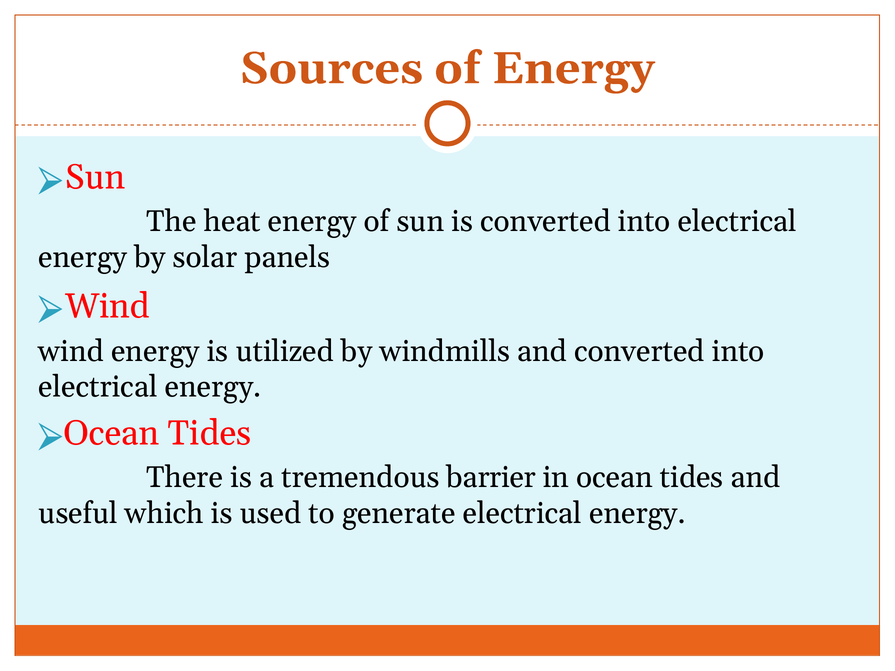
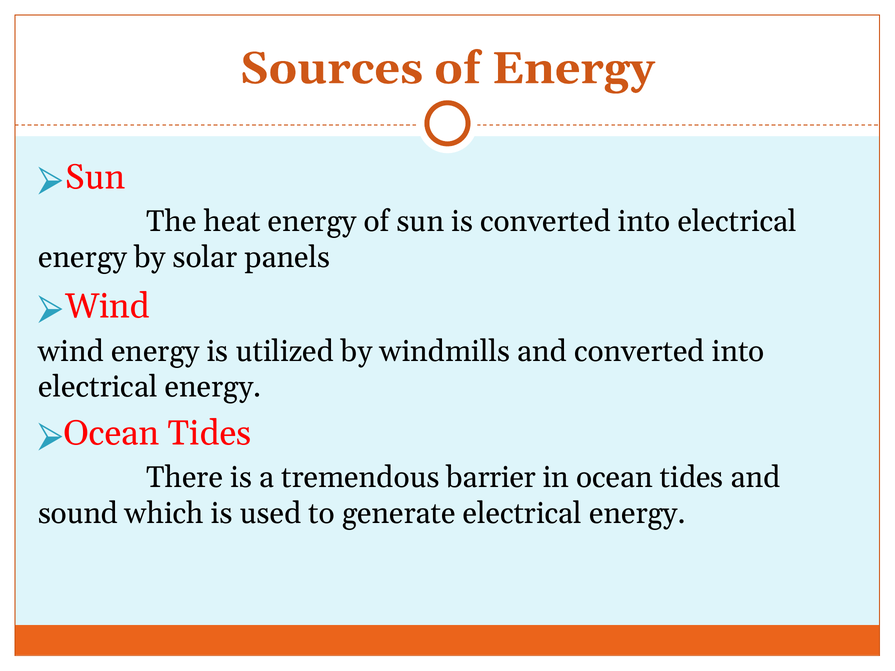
useful: useful -> sound (78, 513)
